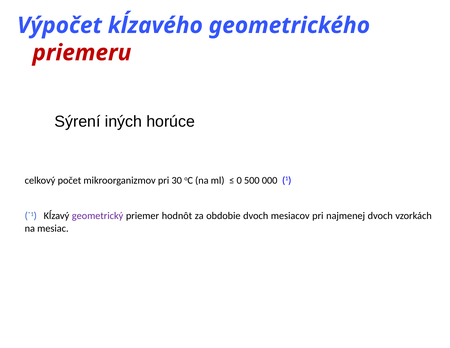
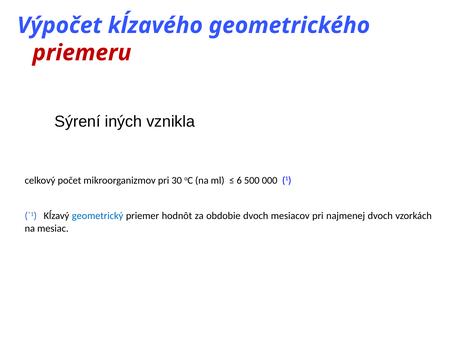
horúce: horúce -> vznikla (171, 122)
0: 0 -> 6 (239, 180)
geometrický colour: purple -> blue (98, 216)
